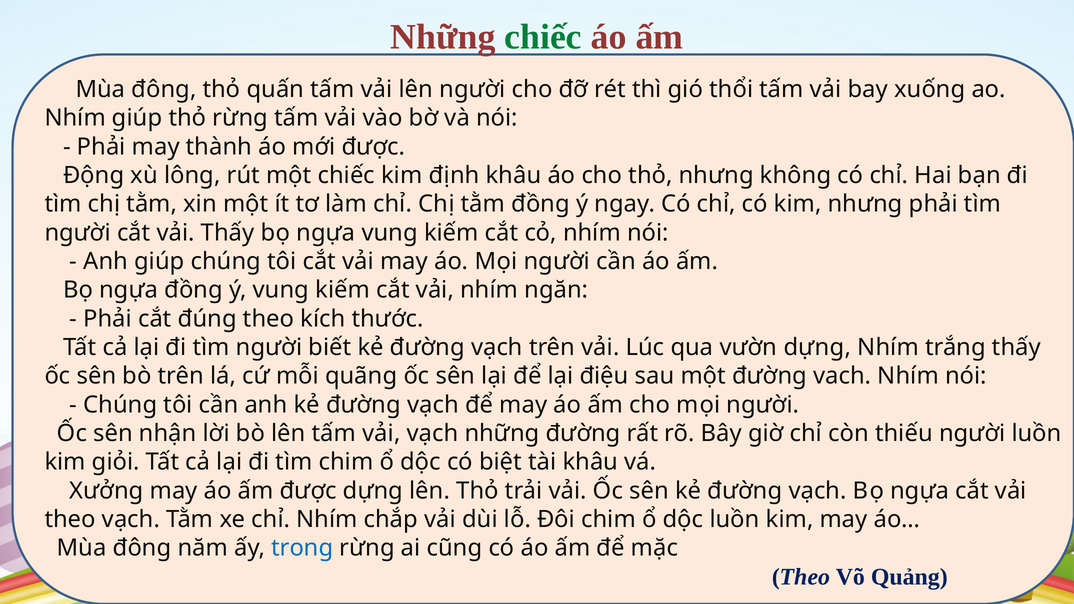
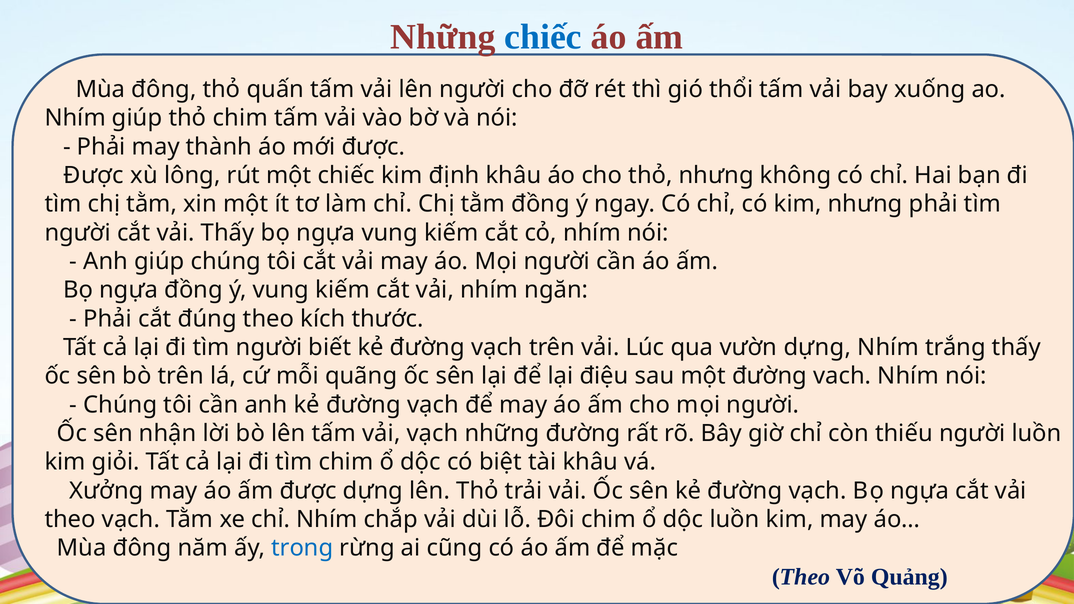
chiếc colour: green -> blue (543, 37)
thỏ rừng: rừng -> chim (240, 118)
Động: Động -> Được (94, 176)
